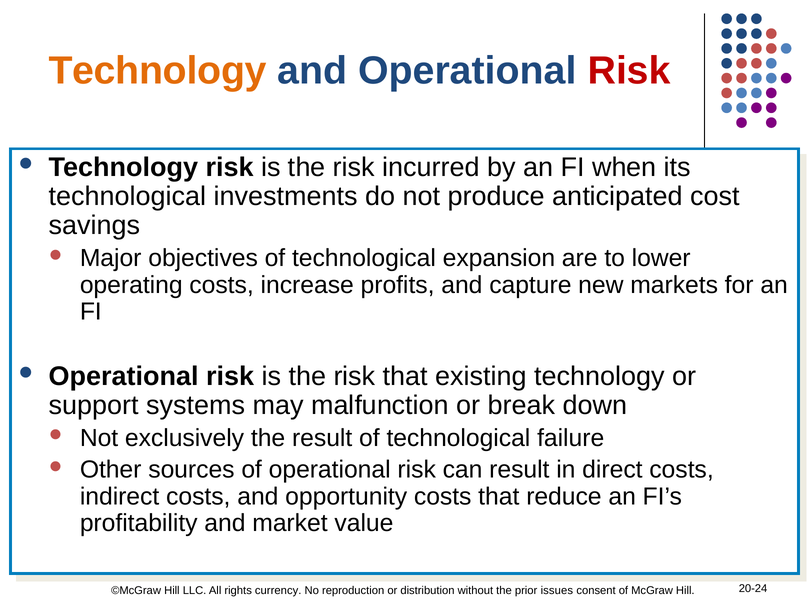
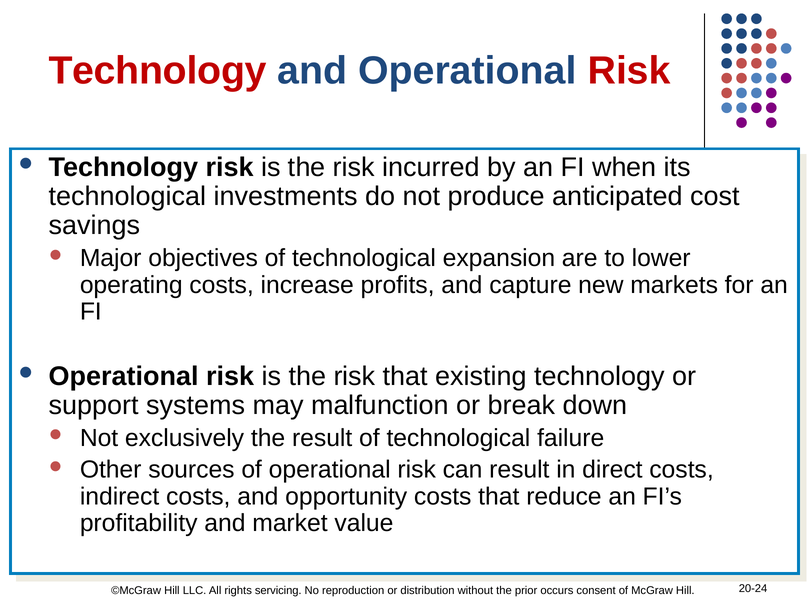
Technology colour: orange -> red (158, 71)
currency: currency -> servicing (278, 591)
issues: issues -> occurs (557, 591)
